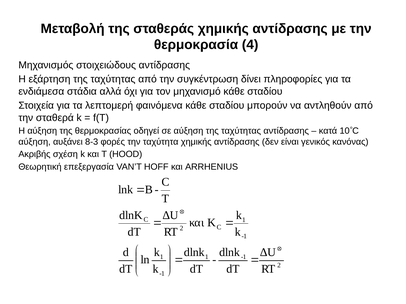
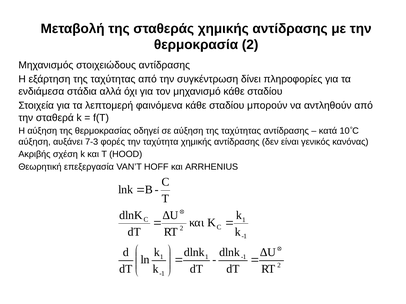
θερμοκρασία 4: 4 -> 2 (250, 45)
8-3: 8-3 -> 7-3 (92, 142)
